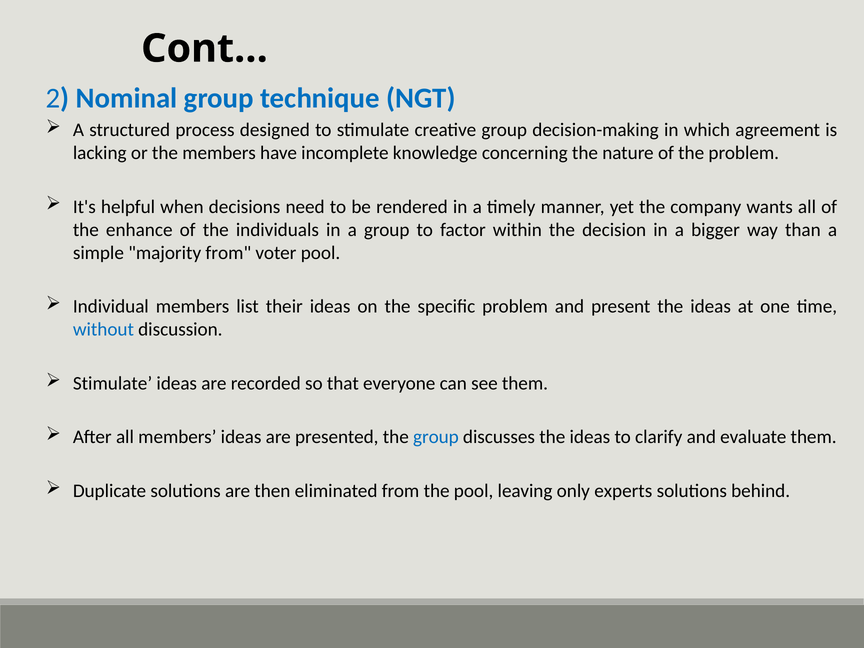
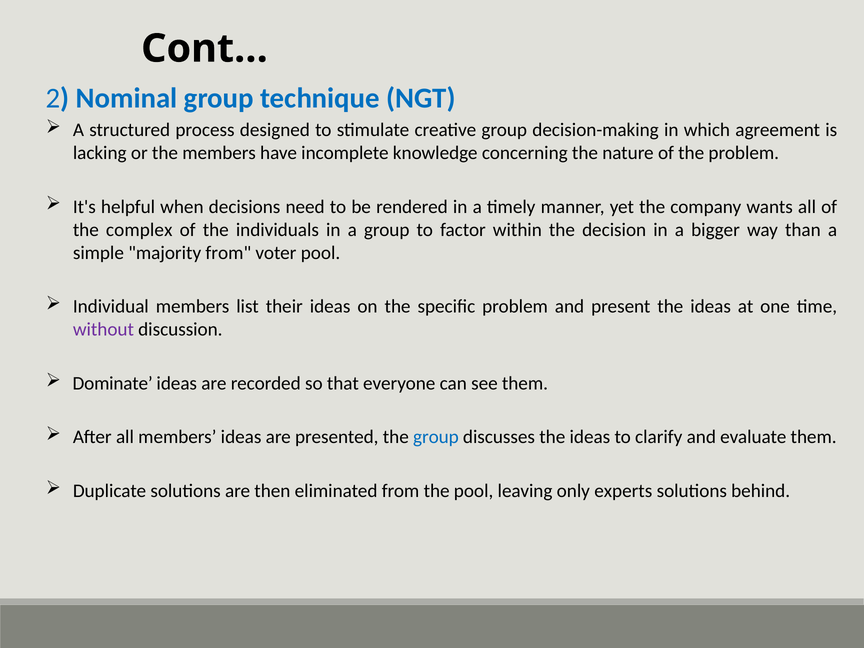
enhance: enhance -> complex (139, 230)
without colour: blue -> purple (103, 330)
Stimulate: Stimulate -> Dominate (113, 383)
